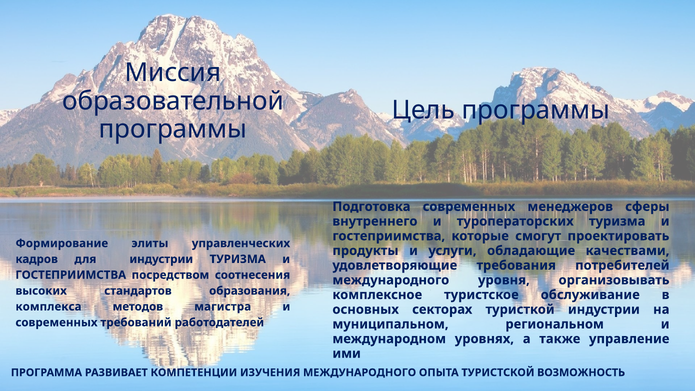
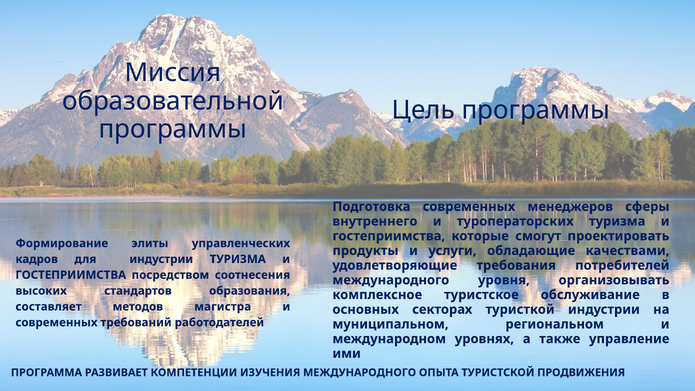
комплекса: комплекса -> составляет (48, 307)
ВОЗМОЖНОСТЬ: ВОЗМОЖНОСТЬ -> ПРОДВИЖЕНИЯ (581, 372)
